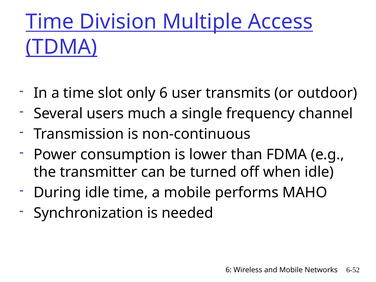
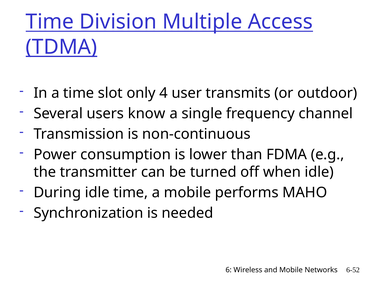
only 6: 6 -> 4 (164, 93)
much: much -> know (147, 114)
